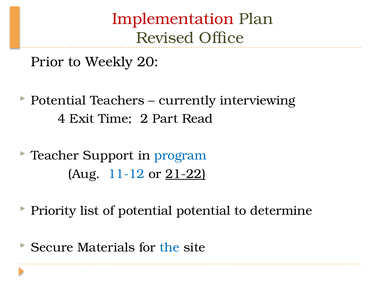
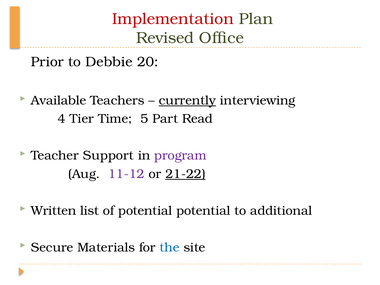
Weekly: Weekly -> Debbie (109, 62)
Potential: Potential -> Available (59, 100)
currently underline: none -> present (187, 100)
Exit: Exit -> Tier (82, 119)
2: 2 -> 5 (144, 119)
program colour: blue -> purple (180, 155)
11-12 colour: blue -> purple (126, 174)
Priority: Priority -> Written (54, 211)
determine: determine -> additional (281, 211)
